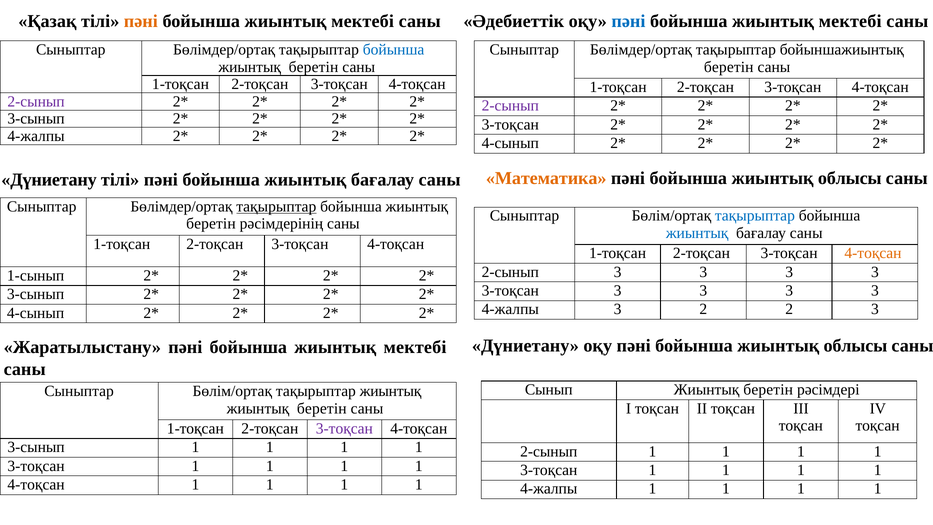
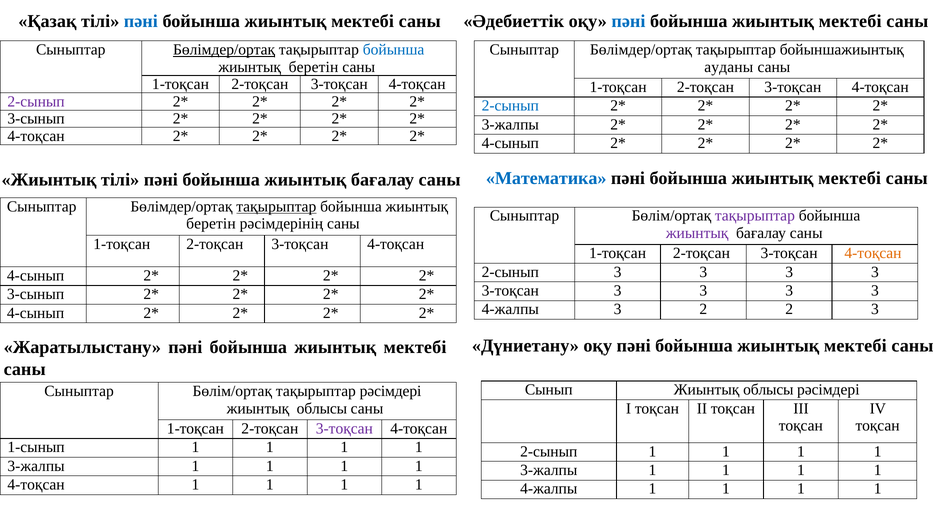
пәні colour: orange -> blue (141, 21)
Бөлімдер/ортақ underline: none -> present (224, 50)
беретін: беретін -> ауданы (729, 67)
2-сынып colour: purple -> blue (510, 106)
3-тоқсан: 3-тоқсан -> 3-жалпы (510, 124)
4-жалпы: 4-жалпы -> 4-тоқсан (36, 136)
Математика colour: orange -> blue (546, 178)
облысы: облысы -> мектебі (850, 178)
Дүниетану: Дүниетану -> Жиынтық (49, 180)
тақырыптар colour: blue -> purple (755, 216)
жиынтық colour: blue -> purple (697, 233)
1-сынып: 1-сынып -> 4-сынып (36, 275)
облысы: облысы -> мектебі (855, 346)
Сынып Жиынтық беретін: беретін -> облысы (768, 390)
тақырыптар жиынтық: жиынтық -> рәсімдері (391, 391)
беретін: беретін -> облысы (322, 408)
3-сынып: 3-сынып -> 1-сынып (36, 447)
3-тоқсан: 3-тоқсан -> 3-жалпы (36, 466)
3-тоқсан: 3-тоқсан -> 3-жалпы (549, 470)
